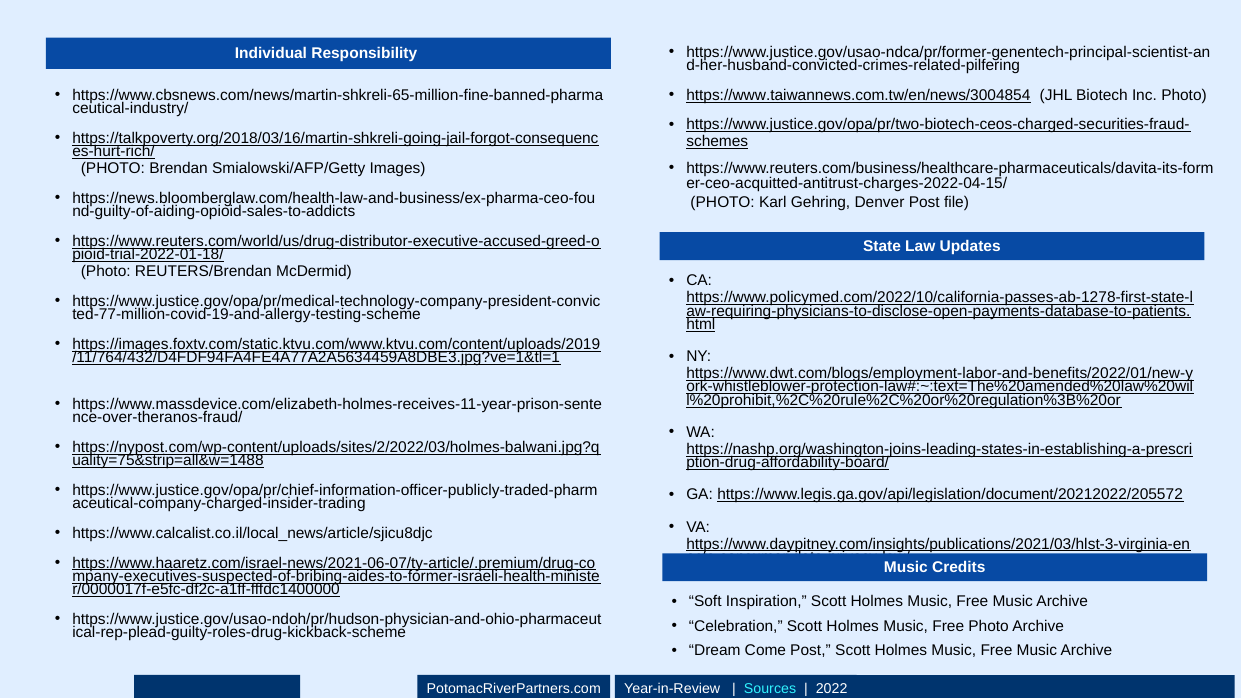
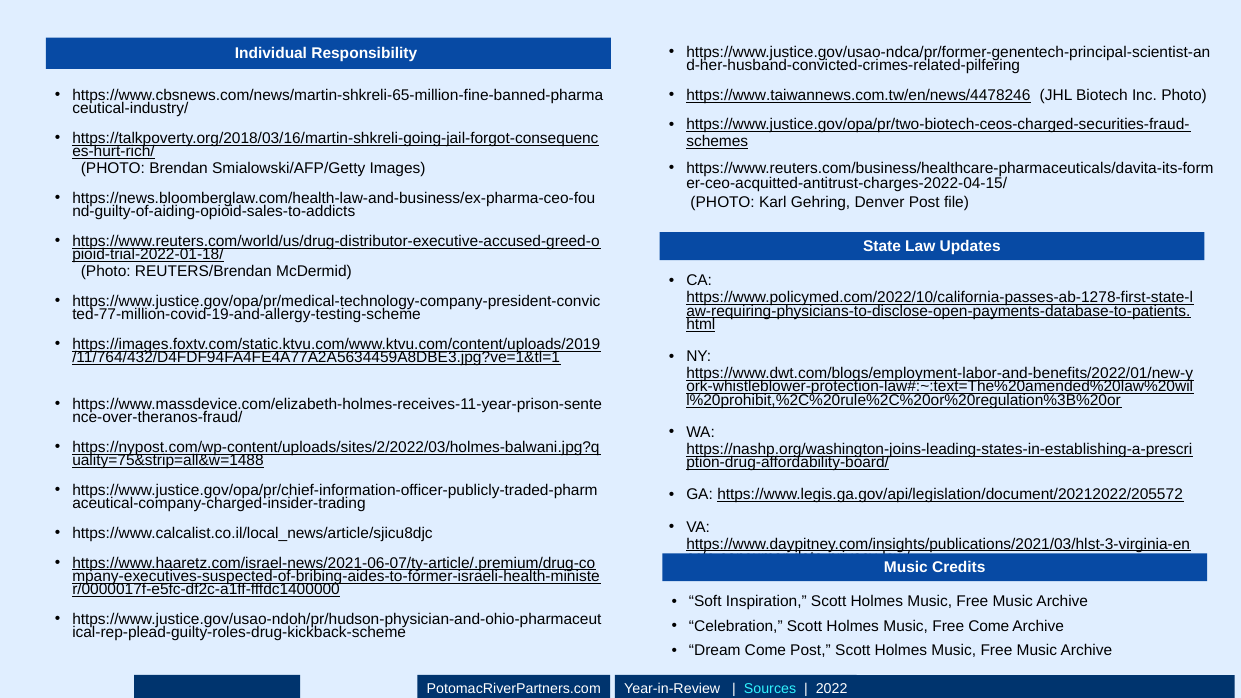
https://www.taiwannews.com.tw/en/news/3004854: https://www.taiwannews.com.tw/en/news/3004854 -> https://www.taiwannews.com.tw/en/news/4478246 (858, 95)
Free Photo: Photo -> Come (989, 626)
